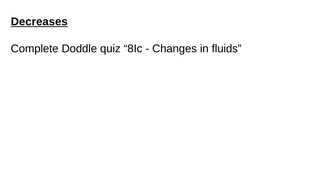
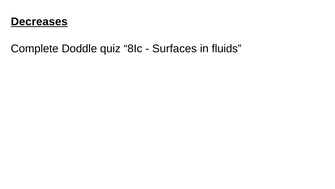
Changes: Changes -> Surfaces (174, 48)
